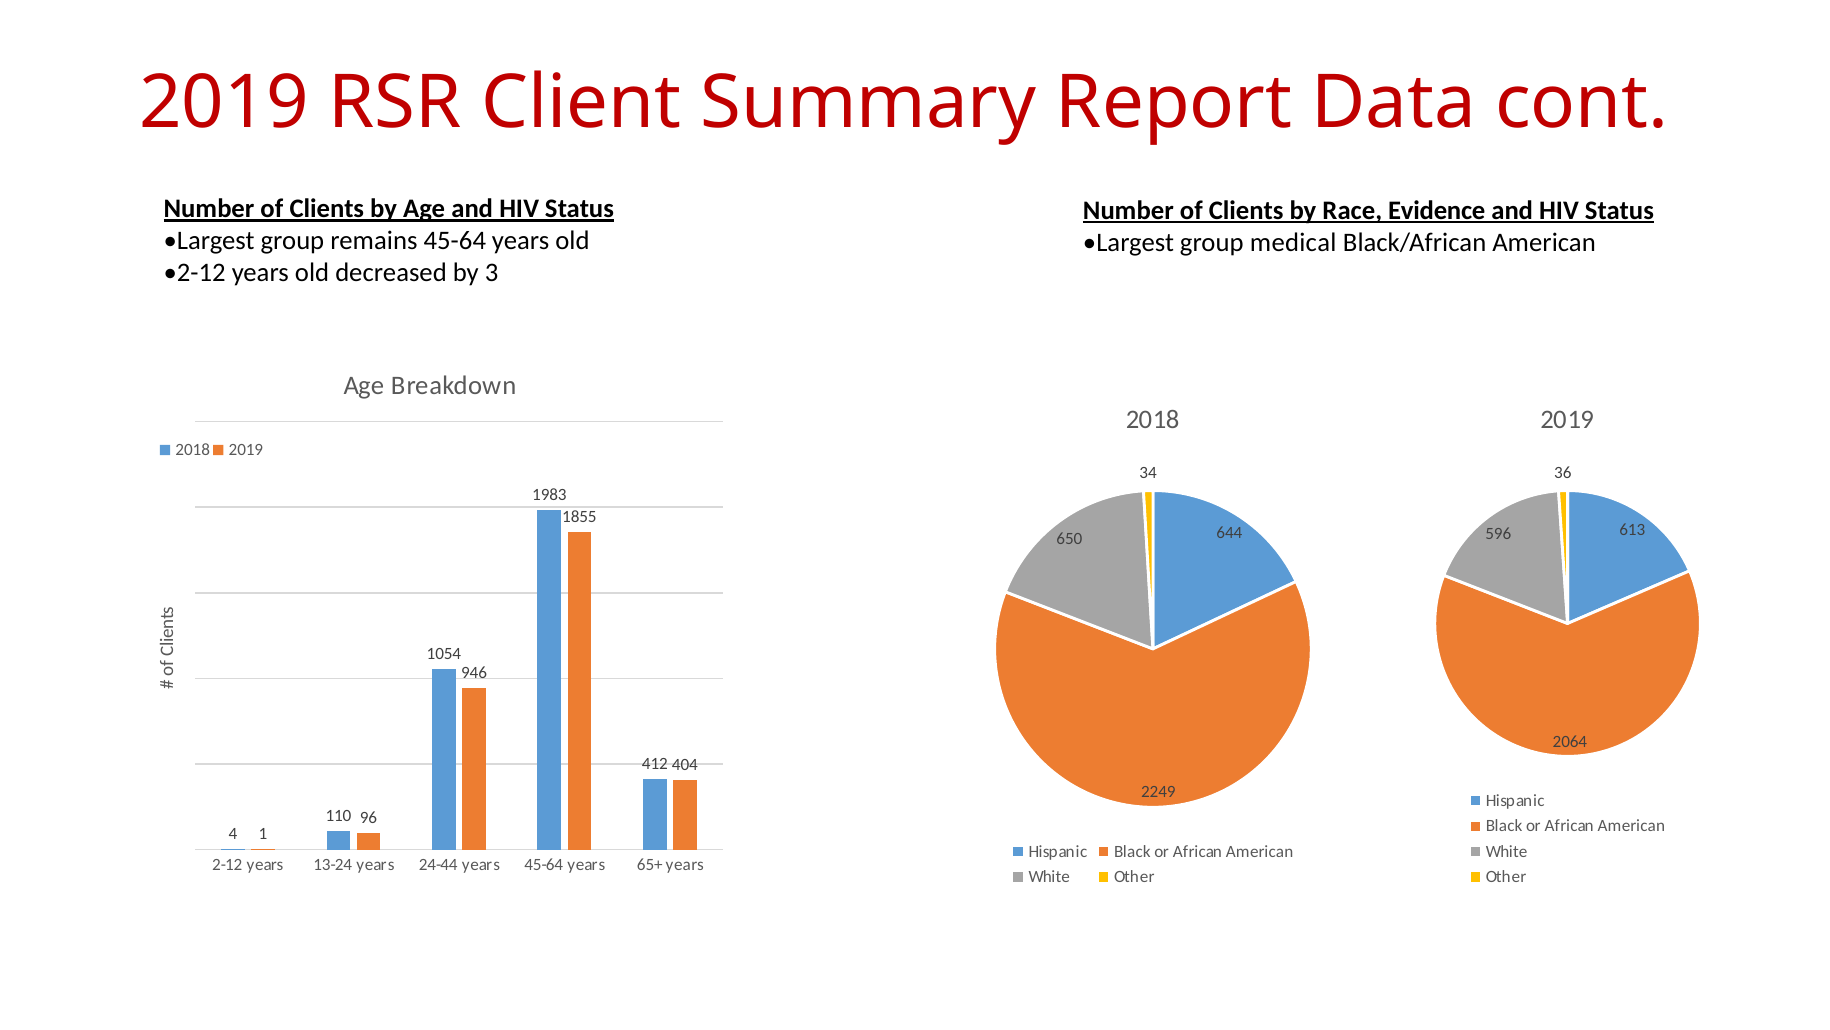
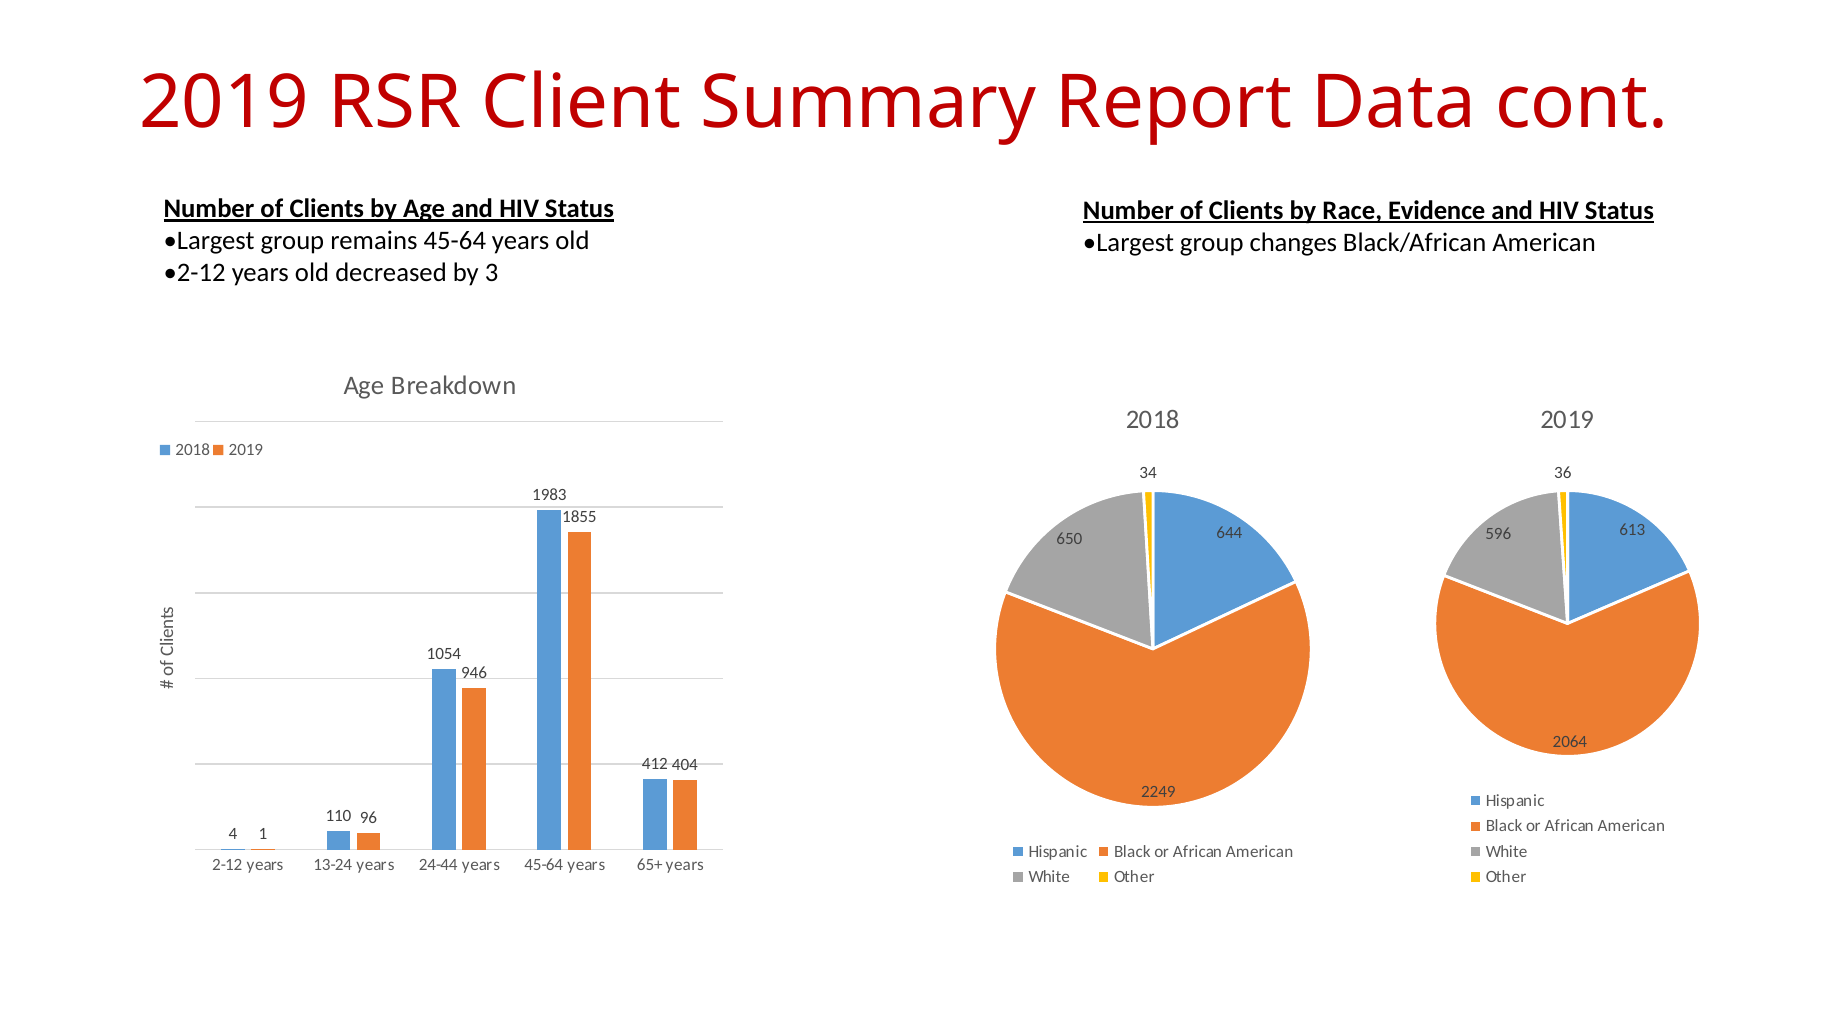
medical: medical -> changes (1293, 242)
